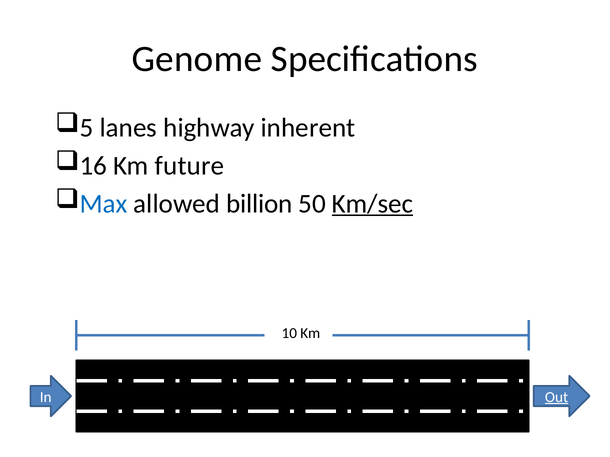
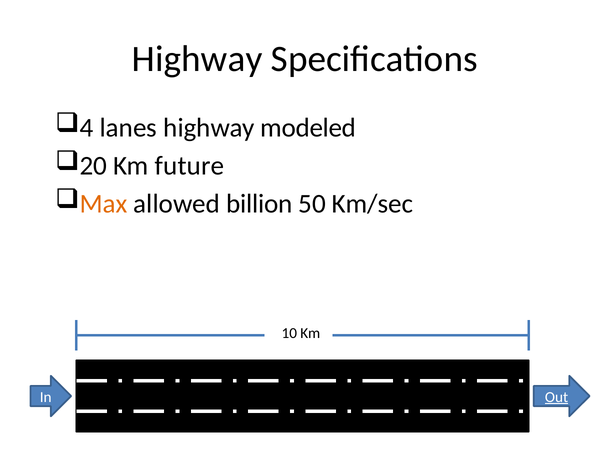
Genome: Genome -> Highway (197, 59)
5: 5 -> 4 (87, 128)
inherent: inherent -> modeled (308, 128)
16: 16 -> 20 (93, 166)
Max colour: blue -> orange (104, 204)
Km/sec underline: present -> none (372, 204)
